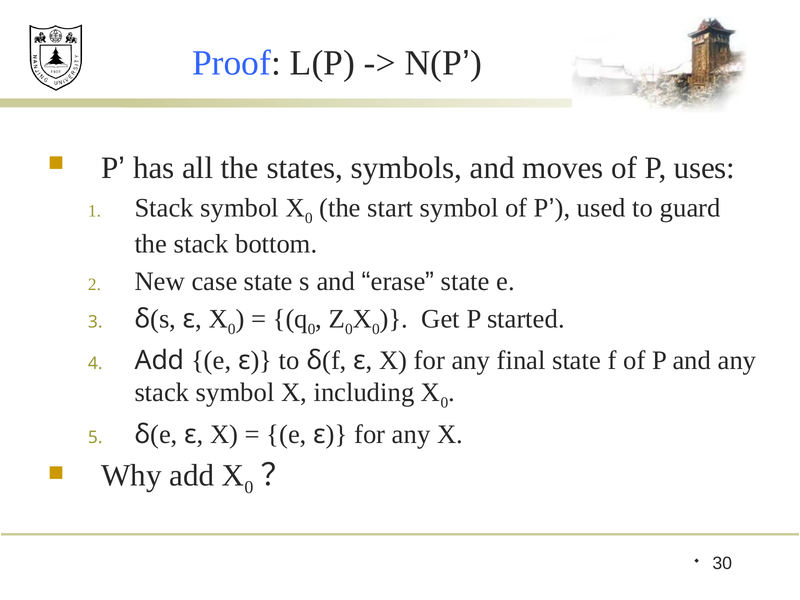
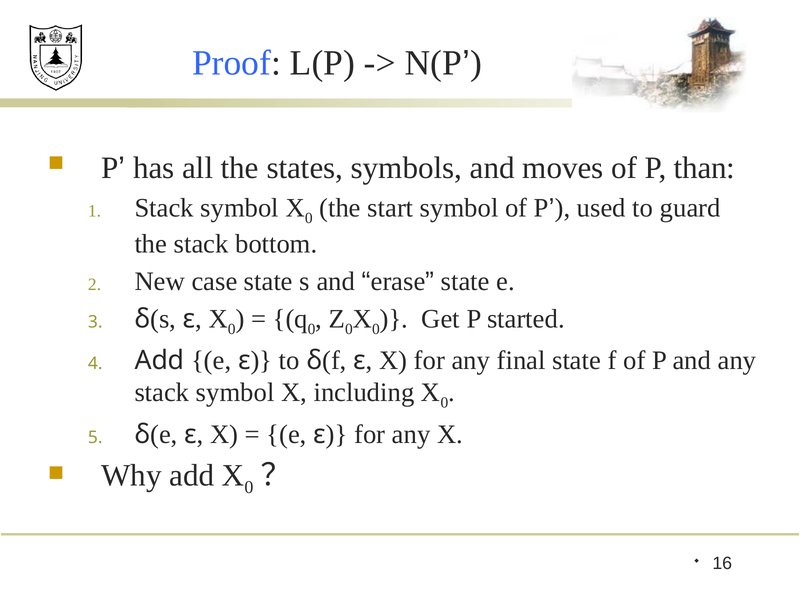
uses: uses -> than (704, 168)
30: 30 -> 16 (722, 563)
